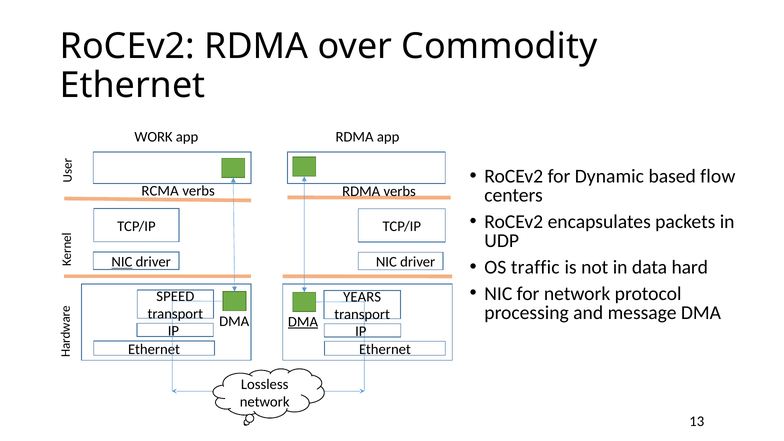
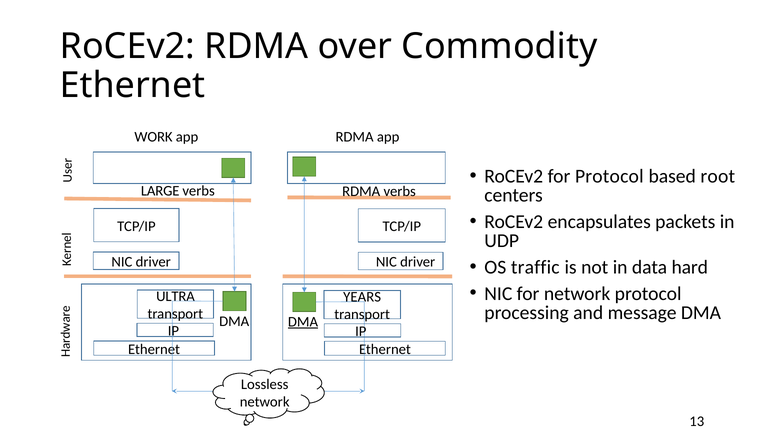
for Dynamic: Dynamic -> Protocol (609, 176)
flow: flow -> root (718, 176)
RCMA: RCMA -> LARGE (160, 191)
NIC underline: present -> none (122, 262)
SPEED: SPEED -> ULTRA (175, 296)
